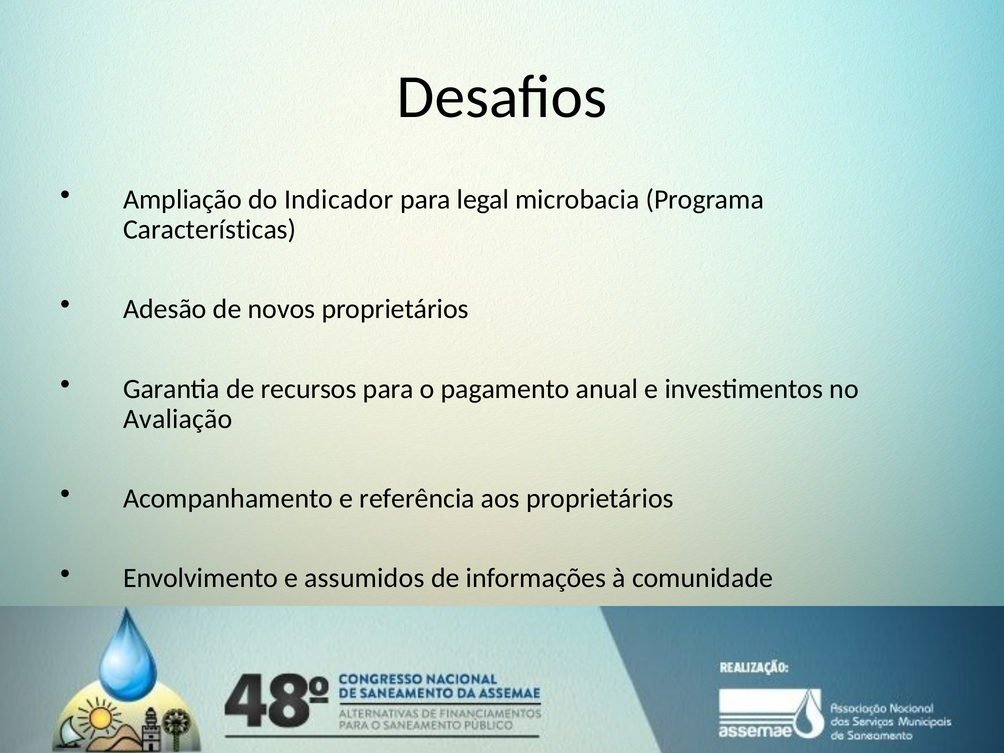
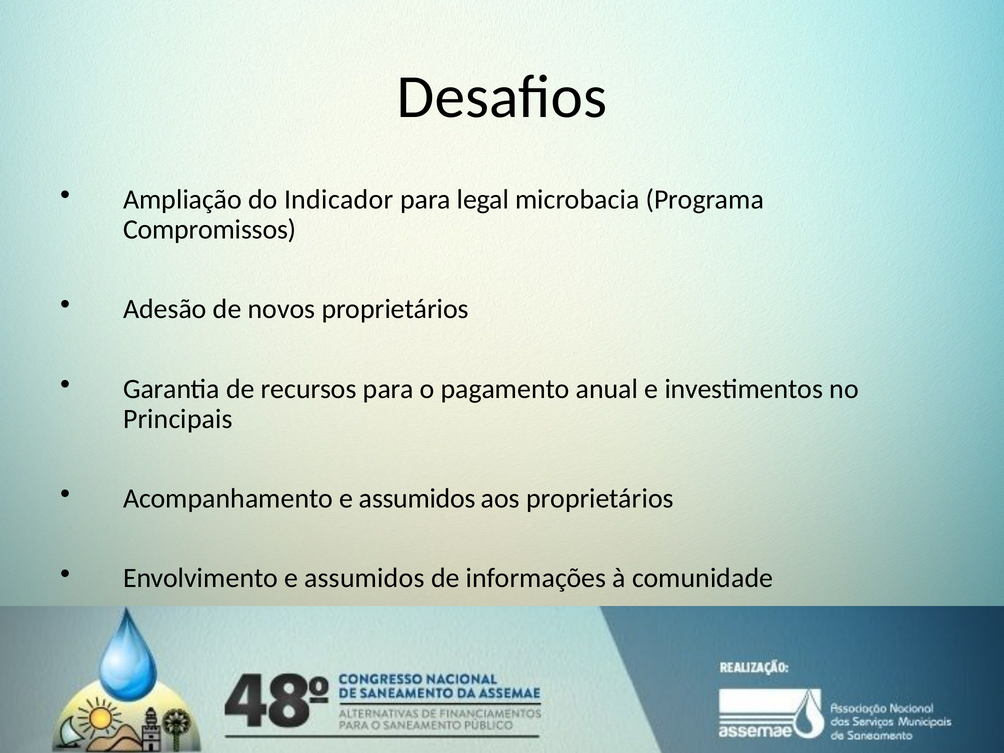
Características: Características -> Compromissos (210, 230)
Avaliação: Avaliação -> Principais (178, 419)
Acompanhamento e referência: referência -> assumidos (417, 499)
